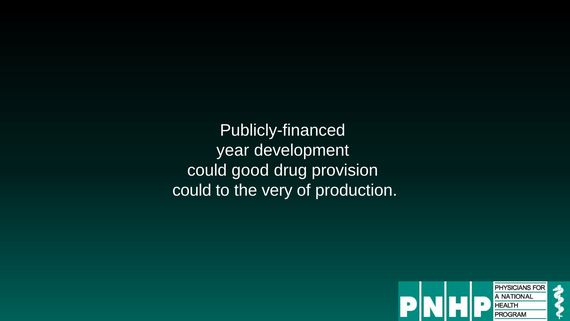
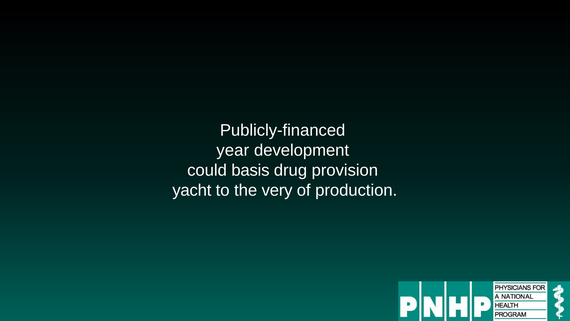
good: good -> basis (250, 170)
could: could -> yacht (192, 190)
